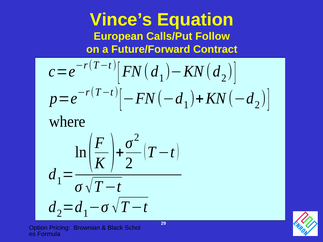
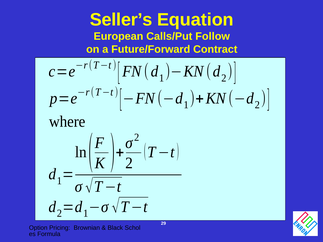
Vince’s: Vince’s -> Seller’s (121, 20)
